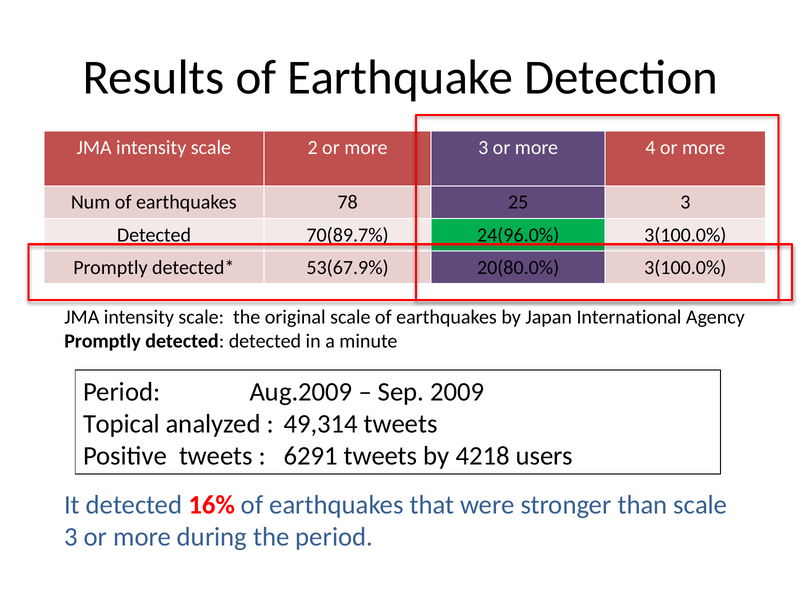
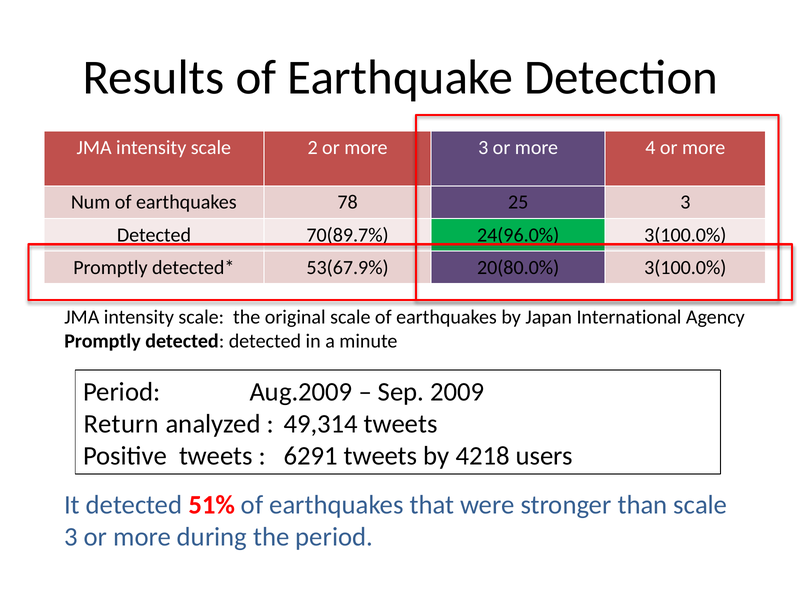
Topical: Topical -> Return (121, 424)
16%: 16% -> 51% (212, 504)
